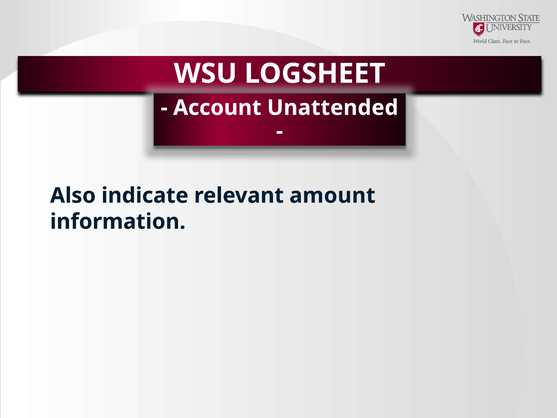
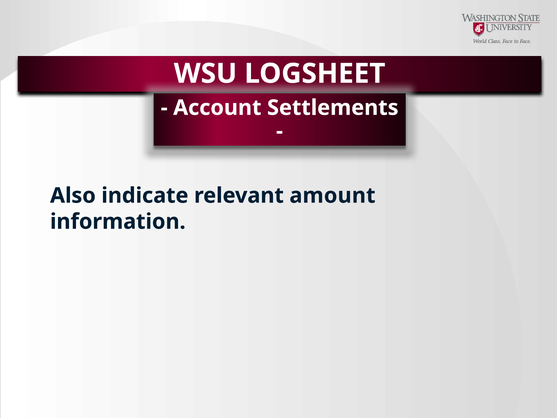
Unattended: Unattended -> Settlements (333, 108)
